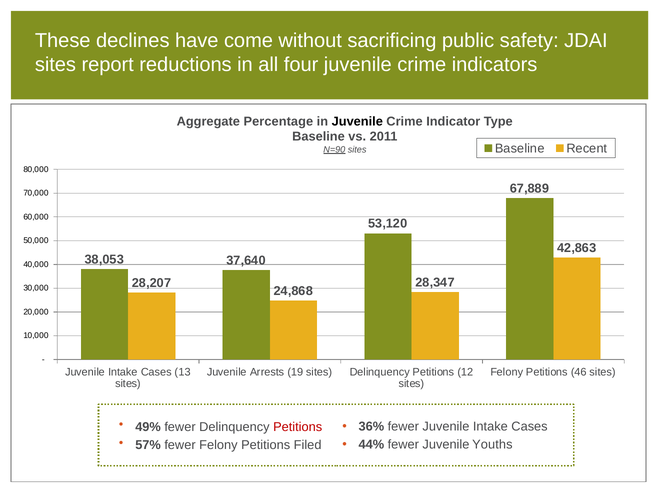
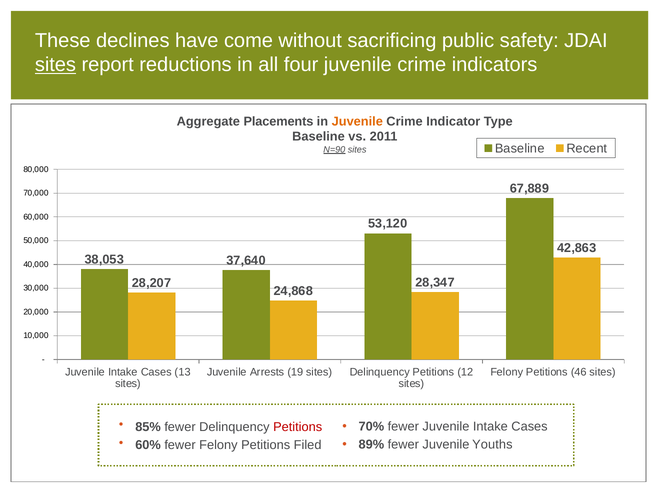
sites underline: none -> present (55, 65)
Percentage: Percentage -> Placements (278, 121)
Juvenile colour: black -> orange (357, 121)
36%: 36% -> 70% (371, 426)
49%: 49% -> 85% (148, 427)
44%: 44% -> 89% (371, 444)
57%: 57% -> 60% (148, 445)
